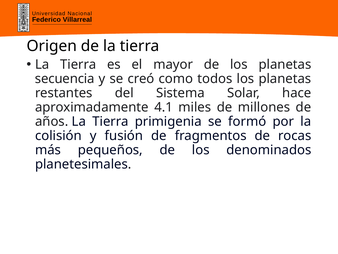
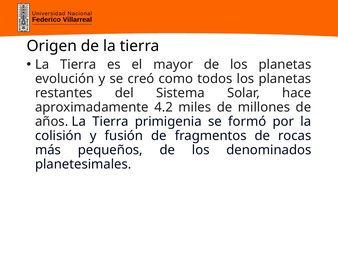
secuencia: secuencia -> evolución (65, 79)
4.1: 4.1 -> 4.2 (164, 107)
